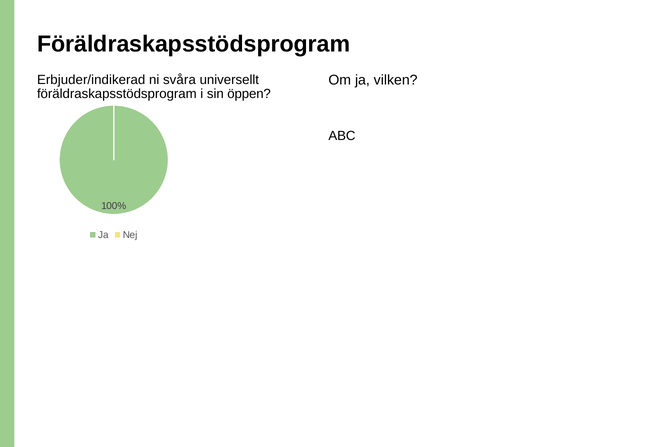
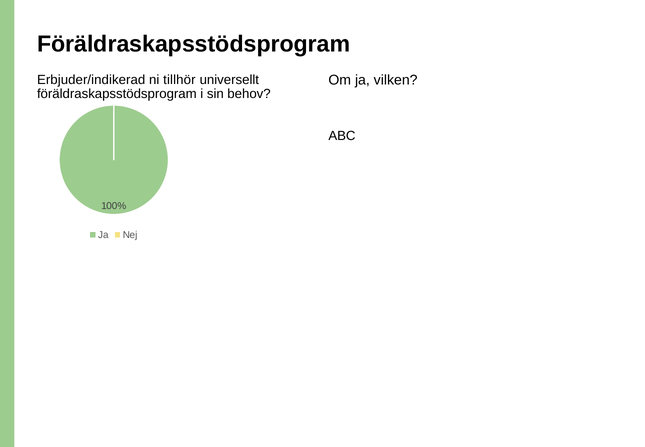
svåra: svåra -> tillhör (179, 80)
öppen: öppen -> behov (249, 94)
